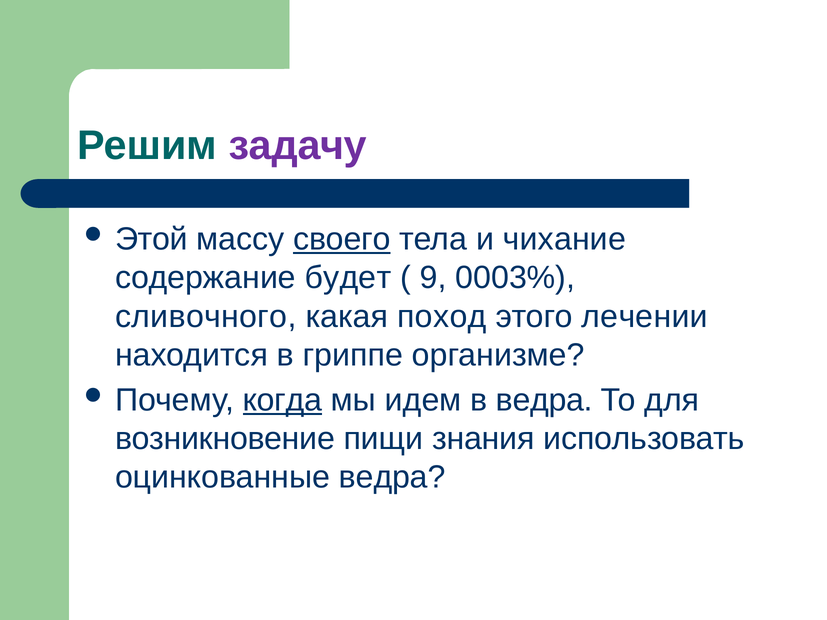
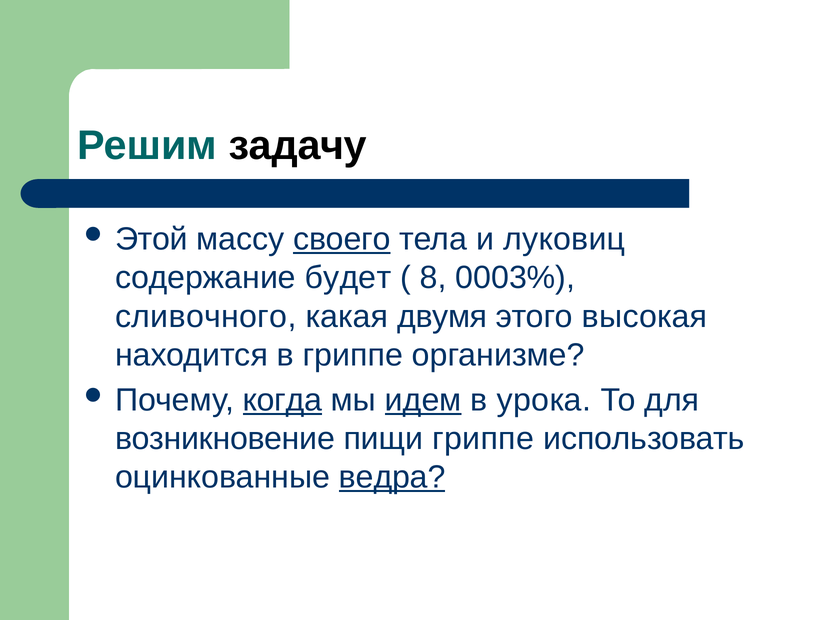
задачу colour: purple -> black (298, 146)
чихание: чихание -> луковиц (564, 239)
9: 9 -> 8 (433, 278)
поход: поход -> двумя (442, 317)
лечении: лечении -> высокая (645, 317)
идем underline: none -> present (423, 400)
в ведра: ведра -> урока (544, 400)
пищи знания: знания -> гриппе (483, 439)
ведра underline: none -> present (392, 477)
